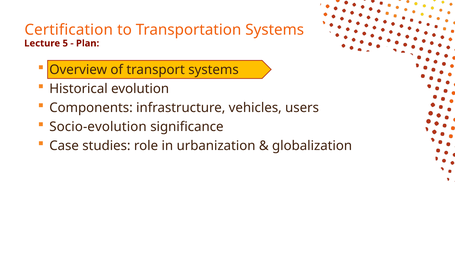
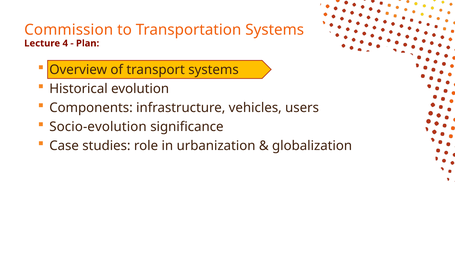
Certification: Certification -> Commission (69, 30)
5: 5 -> 4 (65, 43)
